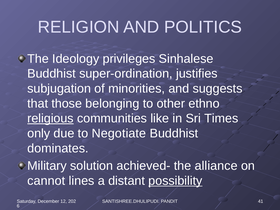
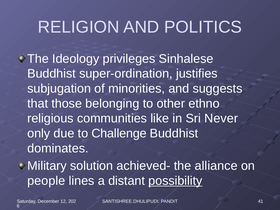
religious underline: present -> none (50, 118)
Times: Times -> Never (221, 118)
Negotiate: Negotiate -> Challenge (119, 133)
cannot: cannot -> people (46, 181)
